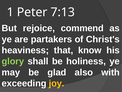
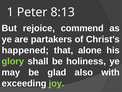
7:13: 7:13 -> 8:13 (63, 12)
heaviness: heaviness -> happened (25, 50)
know: know -> alone (90, 50)
joy colour: yellow -> light green (57, 83)
